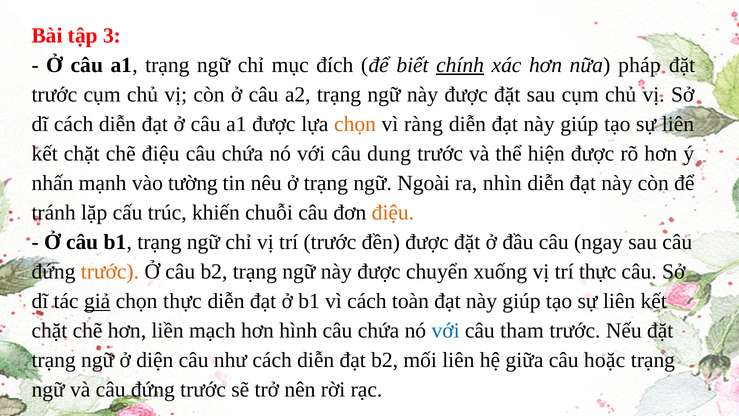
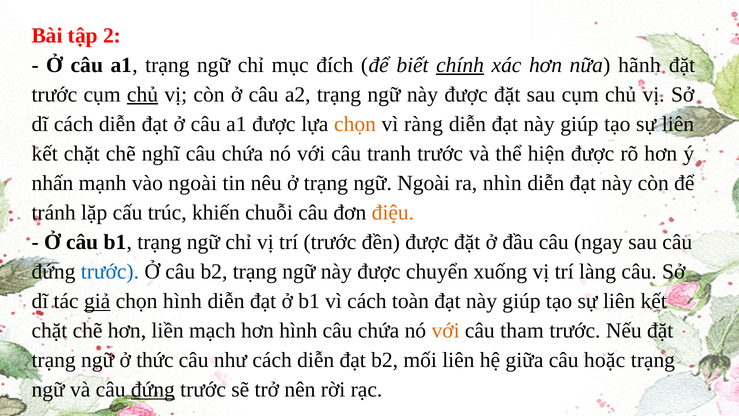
3: 3 -> 2 (112, 35)
pháp: pháp -> hãnh (639, 65)
chủ underline: none -> present (143, 94)
chẽ điệu: điệu -> nghĩ (161, 153)
dung: dung -> tranh (389, 153)
vào tường: tường -> ngoài (193, 183)
trước colour: orange -> blue (110, 271)
trí thực: thực -> làng (598, 271)
chọn thực: thực -> hình (182, 301)
với colour: blue -> orange (446, 330)
diện: diện -> thức (155, 360)
đứng underline: none -> present (153, 389)
